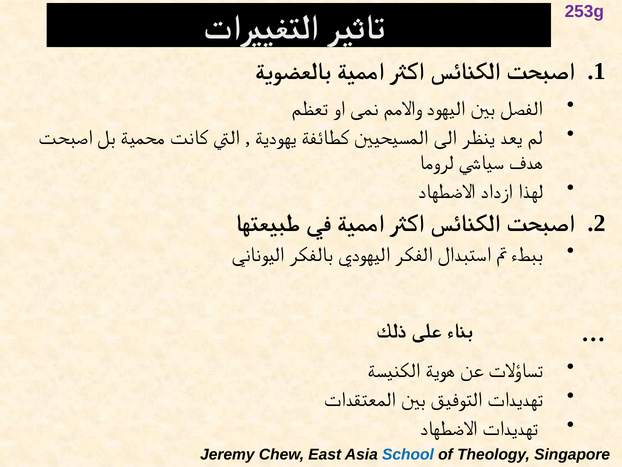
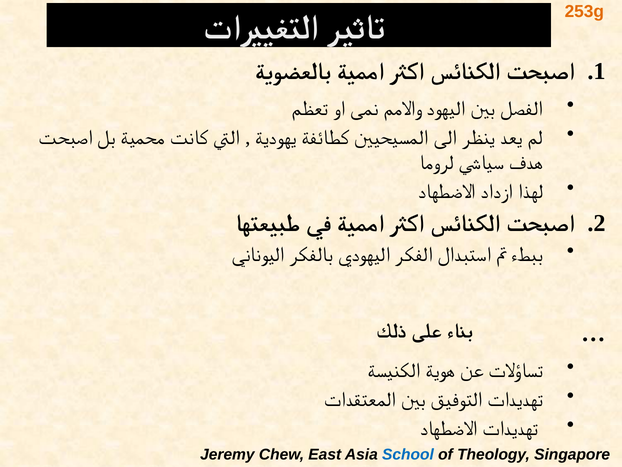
253g colour: purple -> orange (584, 11)
